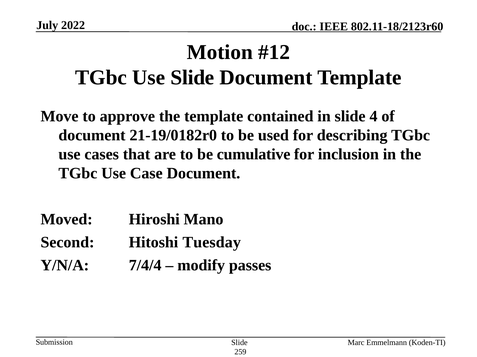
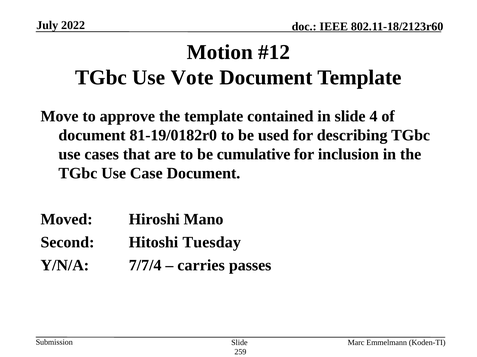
Use Slide: Slide -> Vote (192, 78)
21-19/0182r0: 21-19/0182r0 -> 81-19/0182r0 (173, 135)
7/4/4: 7/4/4 -> 7/7/4 (145, 266)
modify: modify -> carries (201, 266)
